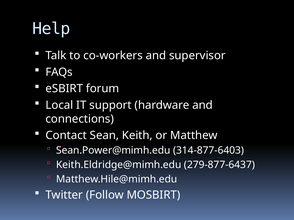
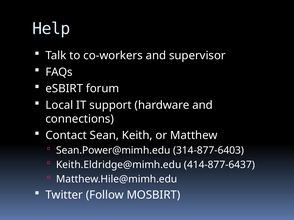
279-877-6437: 279-877-6437 -> 414-877-6437 (219, 165)
